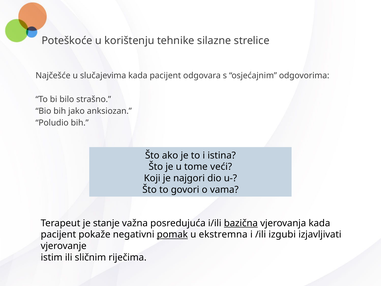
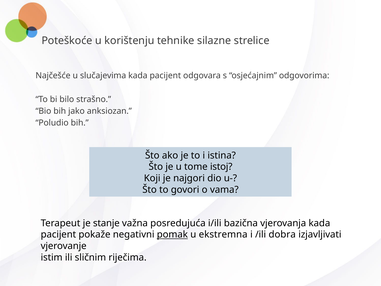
veći: veći -> istoj (221, 167)
bazična underline: present -> none (241, 223)
izgubi: izgubi -> dobra (282, 234)
